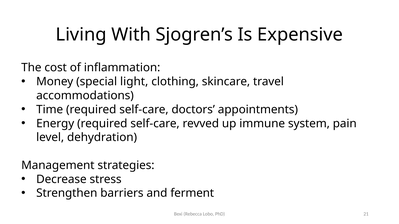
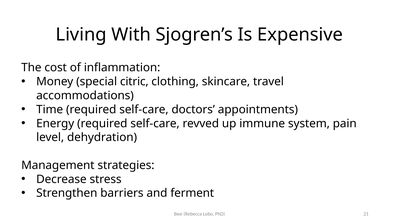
light: light -> citric (134, 82)
